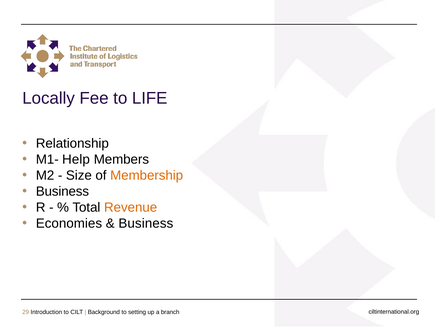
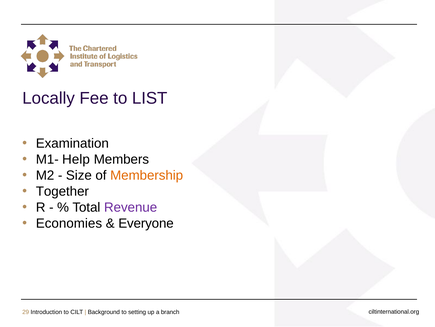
LIFE: LIFE -> LIST (150, 98)
Relationship: Relationship -> Examination (72, 143)
Business: Business -> Together (62, 191)
Revenue colour: orange -> purple (131, 207)
Business: Business -> Everyone (146, 223)
